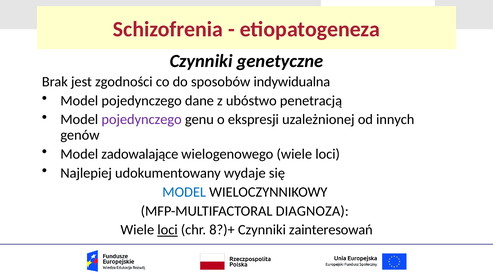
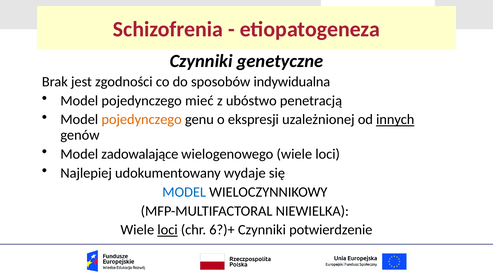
dane: dane -> mieć (199, 101)
pojedynczego colour: purple -> orange (142, 120)
innych underline: none -> present (395, 120)
DIAGNOZA: DIAGNOZA -> NIEWIELKA (312, 211)
8?)+: 8?)+ -> 6?)+ (222, 230)
zainteresowań: zainteresowań -> potwierdzenie (331, 230)
